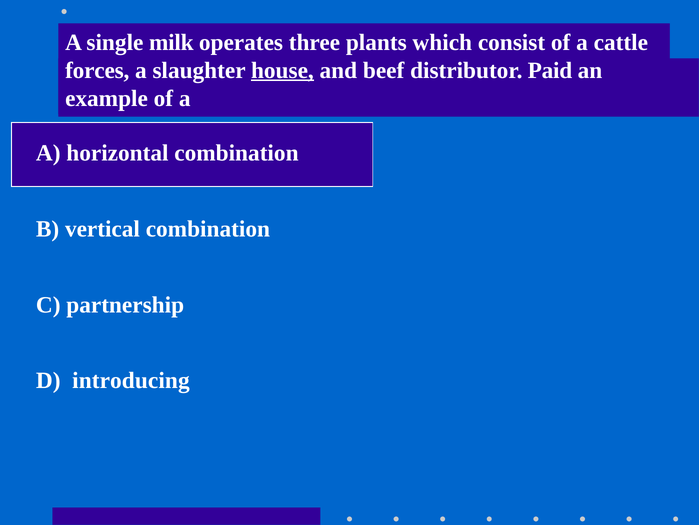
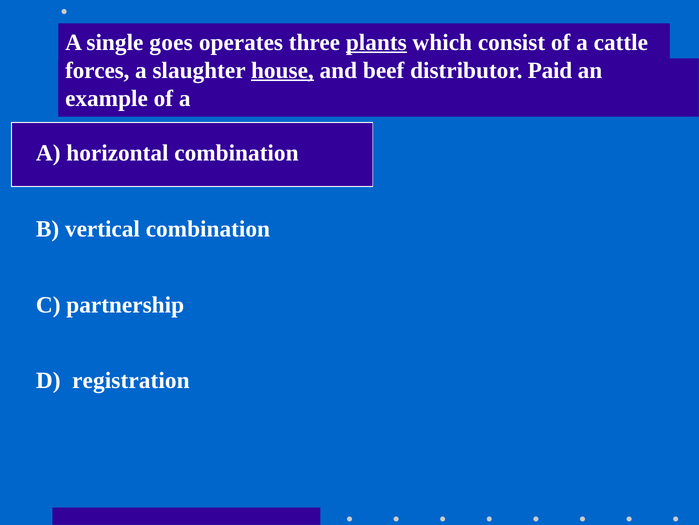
milk: milk -> goes (171, 42)
plants underline: none -> present (376, 42)
introducing: introducing -> registration (131, 380)
